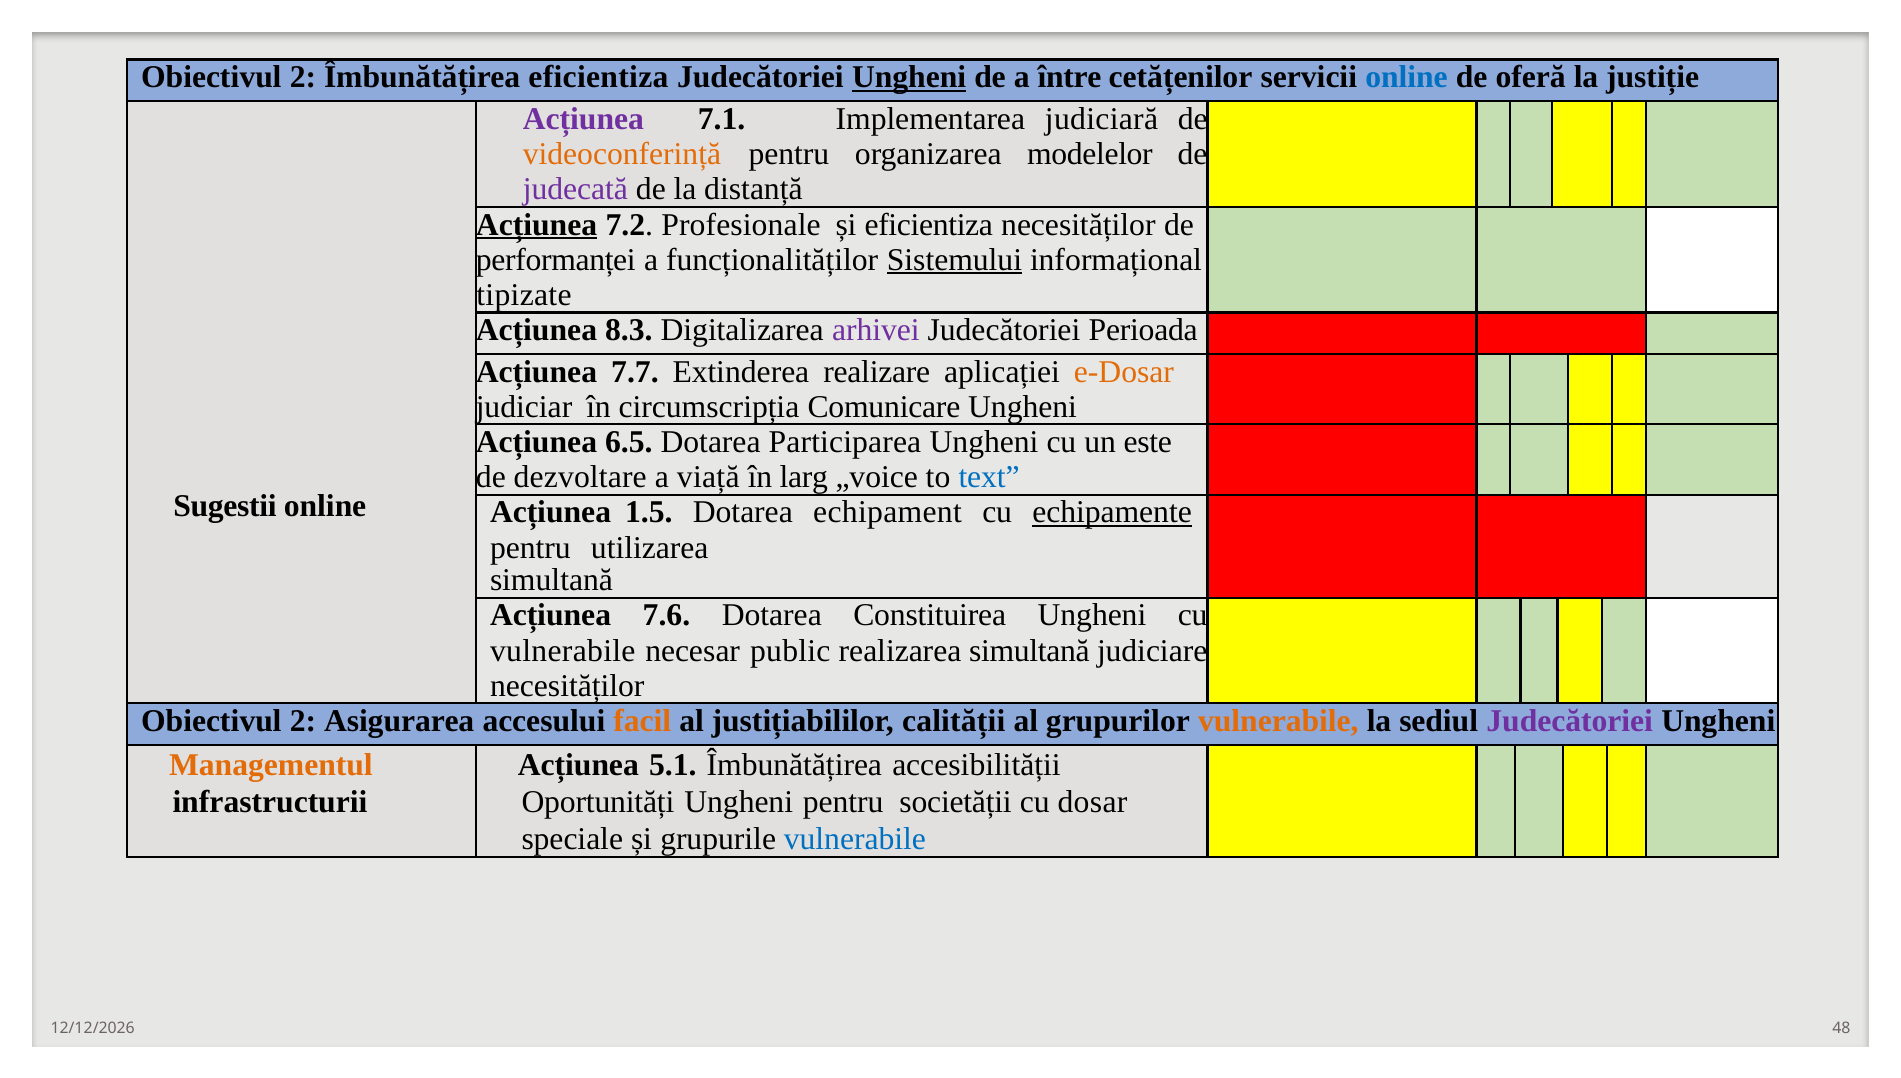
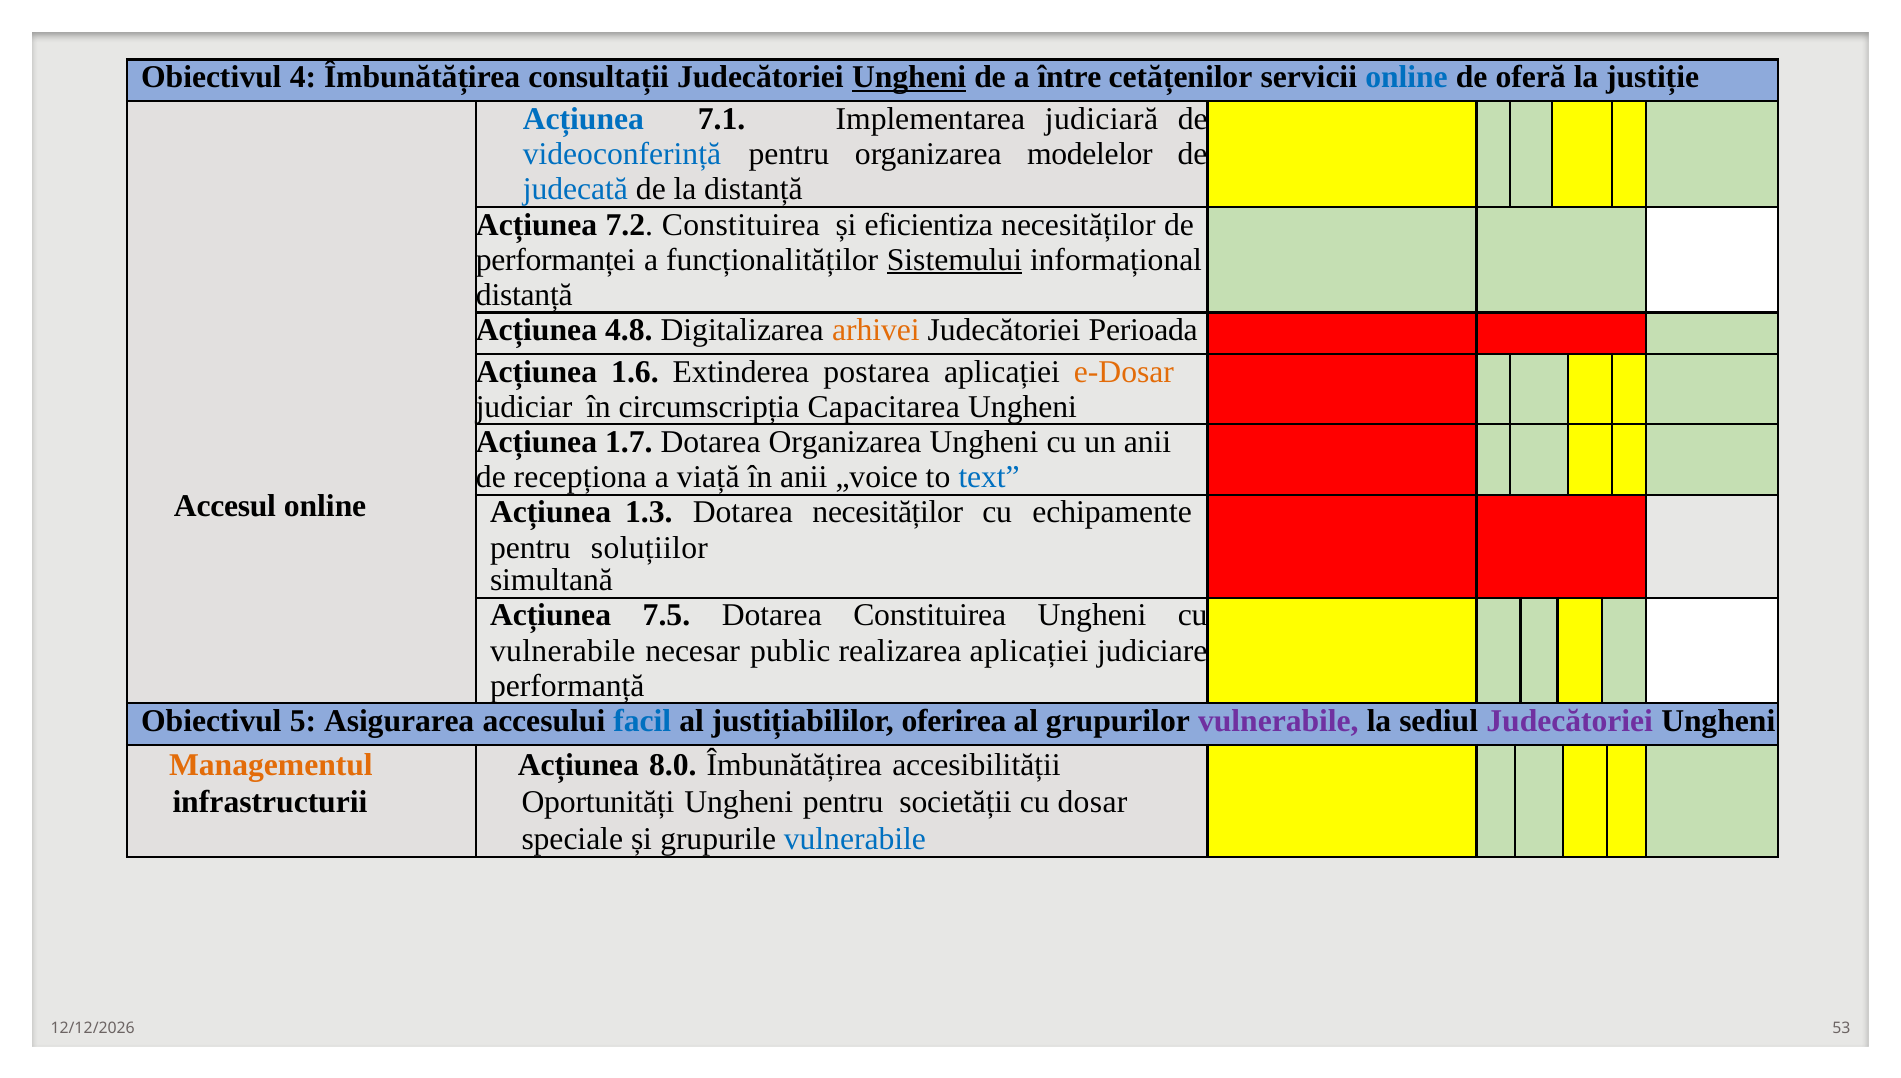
2: 2 -> 4 (303, 77)
Îmbunătățirea eficientiza: eficientiza -> consultații (599, 77)
Acțiunea colour: purple -> blue (583, 119)
videoconferință colour: orange -> blue (622, 154)
judecată colour: purple -> blue (575, 189)
Acțiunea underline: present -> none (537, 225)
7.2 Profesionale: Profesionale -> Constituirea (741, 225)
tipizate: tipizate -> distanță (524, 295)
8.3: 8.3 -> 4.8 (629, 330)
arhivei colour: purple -> orange (876, 330)
7.7: 7.7 -> 1.6 (635, 372)
realizare: realizare -> postarea (877, 372)
Comunicare: Comunicare -> Capacitarea (884, 407)
6.5: 6.5 -> 1.7 (629, 442)
Dotarea Participarea: Participarea -> Organizarea (845, 442)
un este: este -> anii (1148, 442)
dezvoltare: dezvoltare -> recepționa (580, 477)
în larg: larg -> anii (804, 477)
Sugestii: Sugestii -> Accesul (225, 506)
1.5: 1.5 -> 1.3 (649, 512)
Dotarea echipament: echipament -> necesităților (888, 512)
echipamente underline: present -> none (1112, 512)
utilizarea: utilizarea -> soluțiilor (649, 548)
7.6: 7.6 -> 7.5 (666, 615)
realizarea simultană: simultană -> aplicației (1029, 651)
necesităților: necesităților -> performanță (567, 686)
2: 2 -> 5 (303, 721)
facil colour: orange -> blue (642, 721)
calității: calității -> oferirea (954, 721)
vulnerabile colour: orange -> purple (1278, 721)
5.1: 5.1 -> 8.0 (673, 765)
48: 48 -> 53 (1841, 1028)
